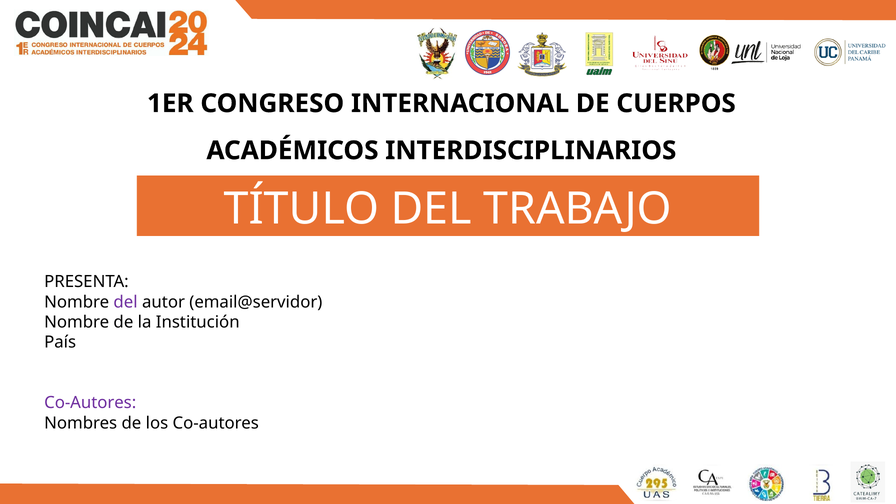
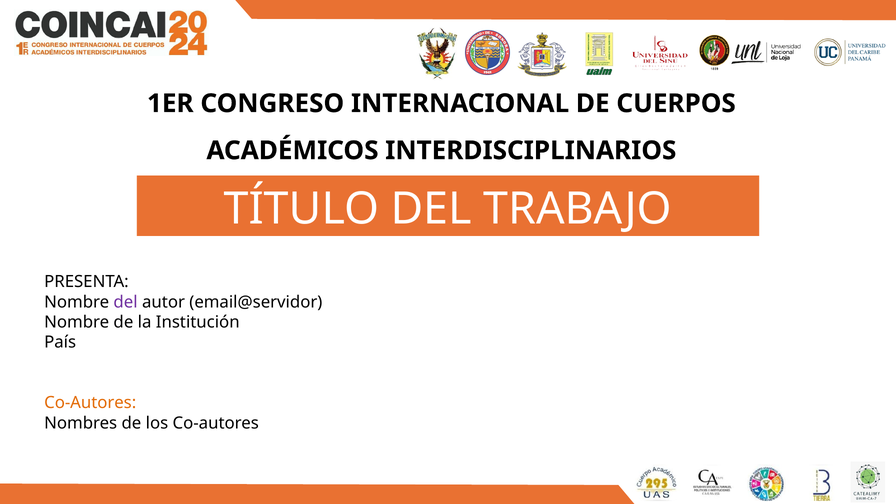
Co-Autores colour: purple -> orange (90, 403)
